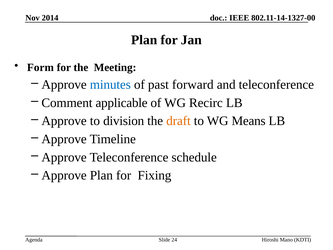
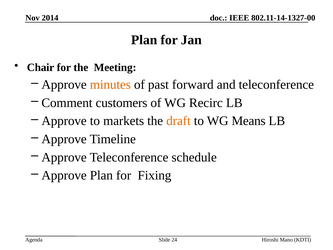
Form: Form -> Chair (41, 67)
minutes colour: blue -> orange (110, 85)
applicable: applicable -> customers (122, 103)
division: division -> markets (124, 121)
